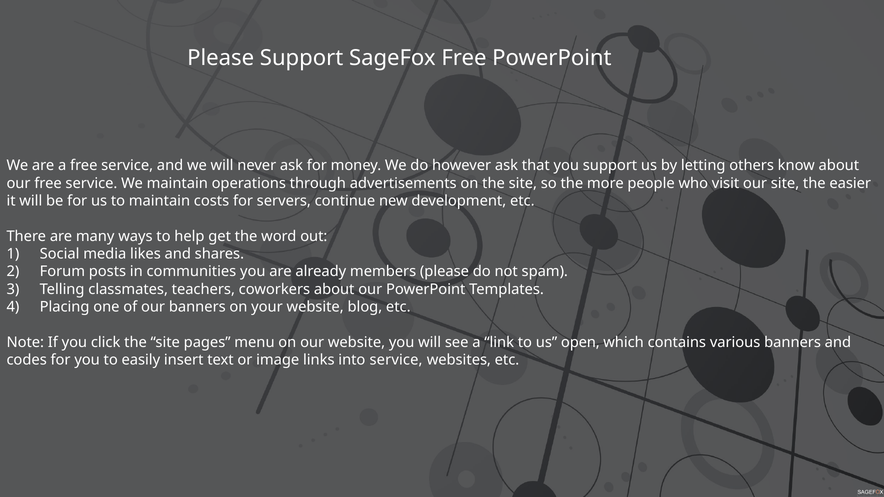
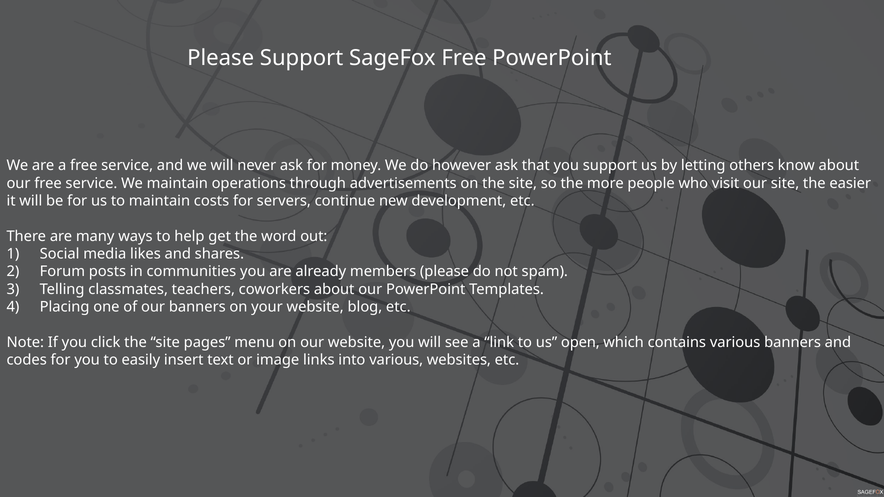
into service: service -> various (396, 360)
